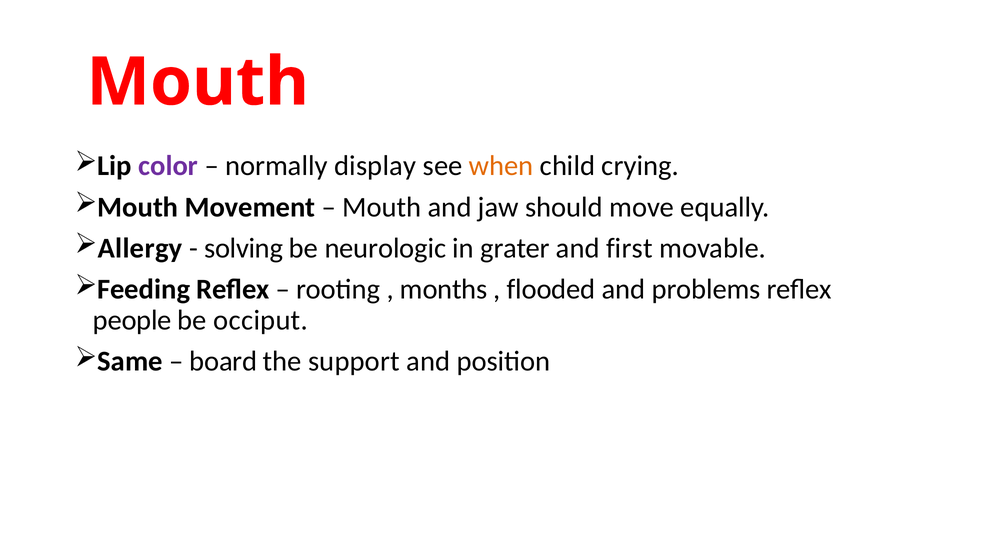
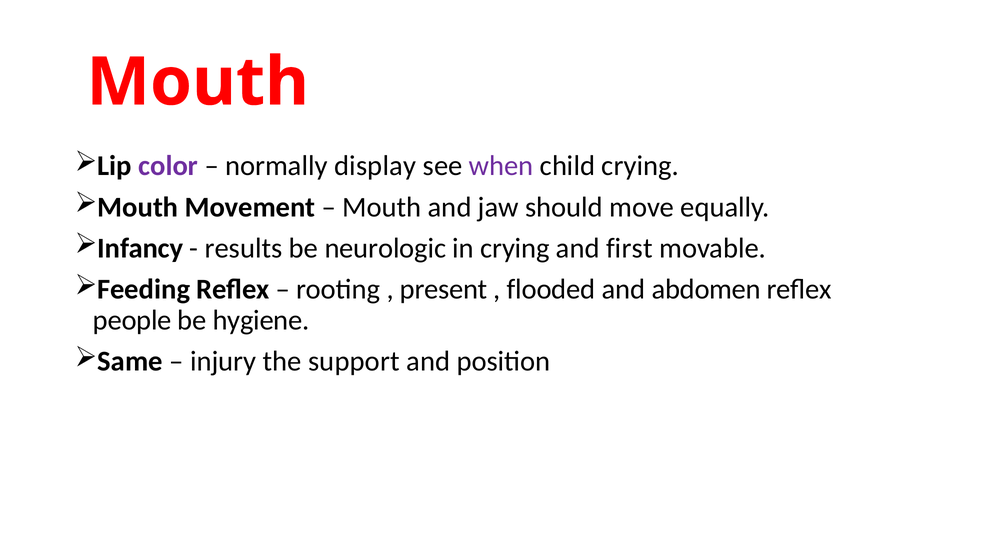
when colour: orange -> purple (501, 166)
Allergy: Allergy -> Infancy (140, 248)
solving: solving -> results (244, 248)
in grater: grater -> crying (515, 248)
months: months -> present (444, 289)
problems: problems -> abdomen (706, 289)
occiput: occiput -> hygiene (261, 320)
board: board -> injury (223, 361)
